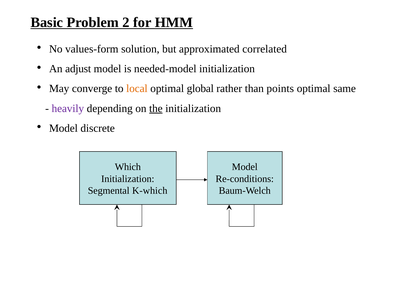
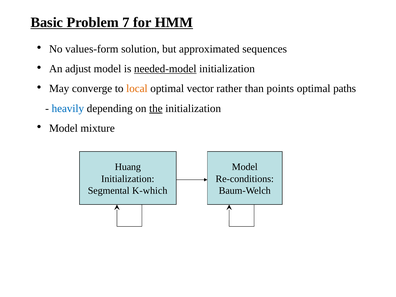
2: 2 -> 7 (126, 22)
correlated: correlated -> sequences (265, 49)
needed-model underline: none -> present (165, 69)
global: global -> vector (200, 89)
same: same -> paths (345, 89)
heavily colour: purple -> blue (68, 108)
discrete: discrete -> mixture (98, 128)
Which: Which -> Huang (128, 167)
